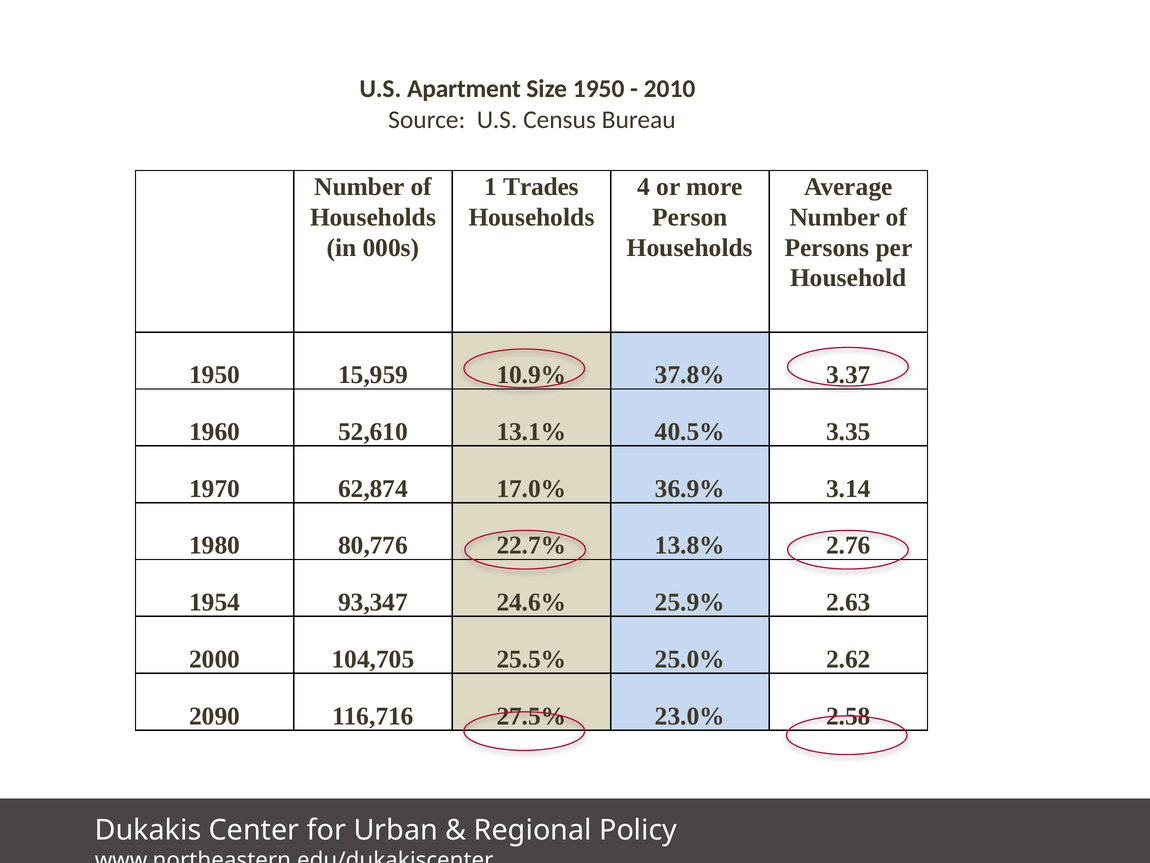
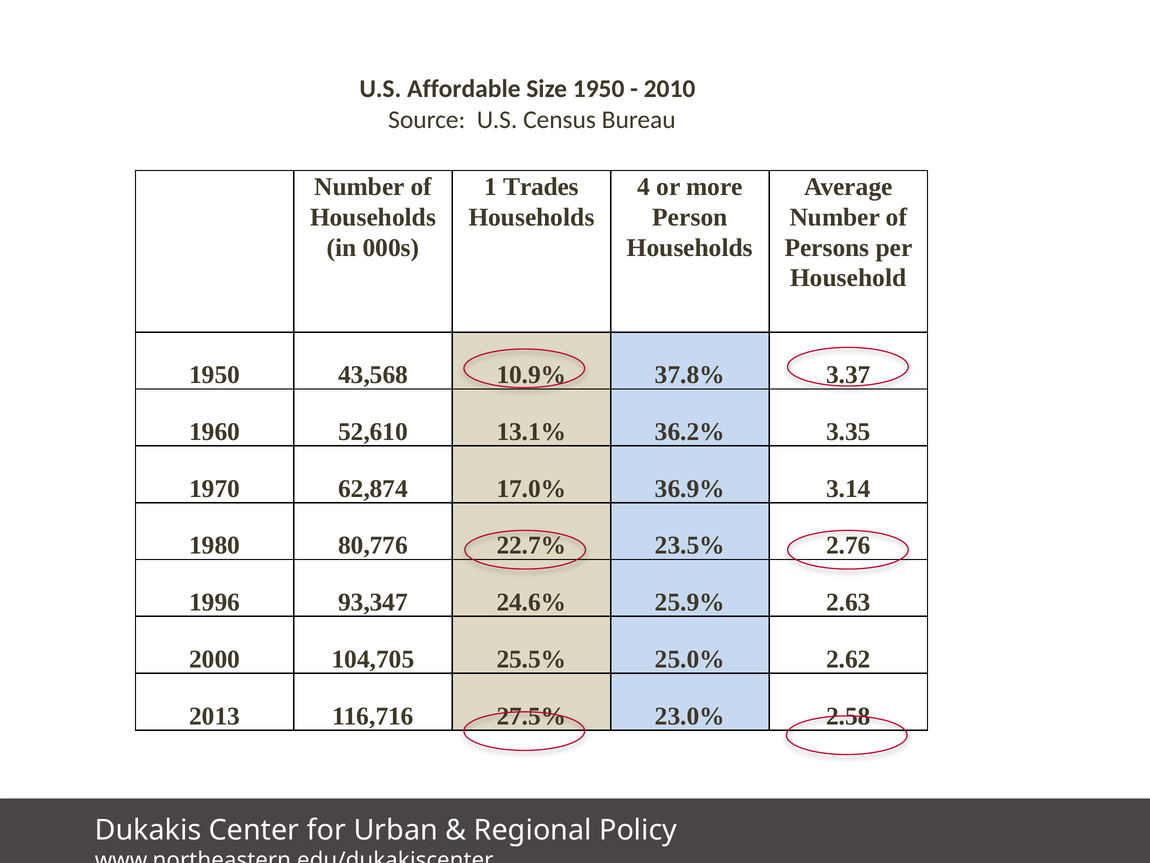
Apartment: Apartment -> Affordable (464, 89)
15,959: 15,959 -> 43,568 (373, 375)
40.5%: 40.5% -> 36.2% (690, 432)
13.8%: 13.8% -> 23.5% (690, 545)
1954: 1954 -> 1996 (215, 602)
2090: 2090 -> 2013 (215, 716)
